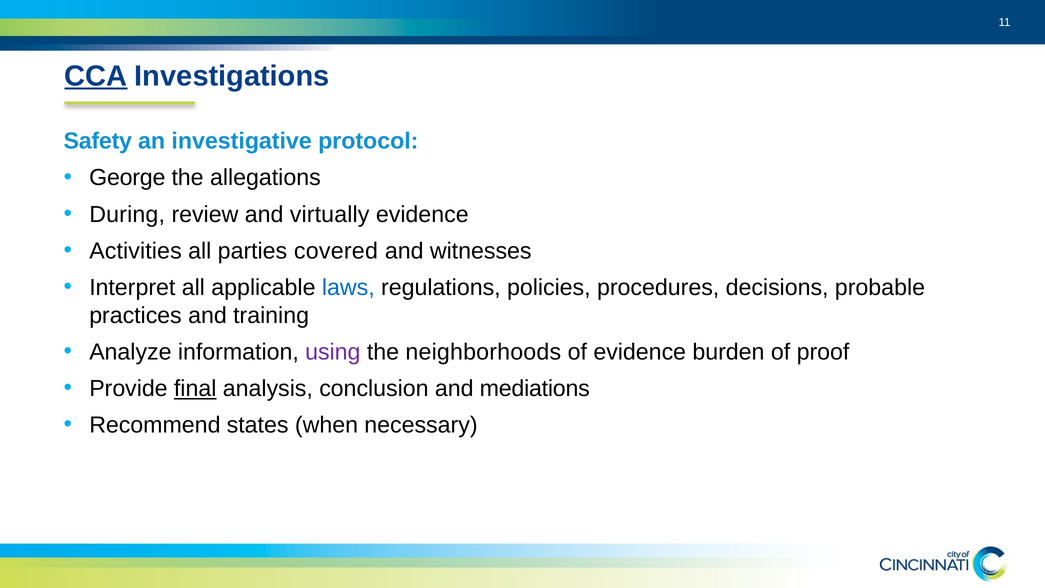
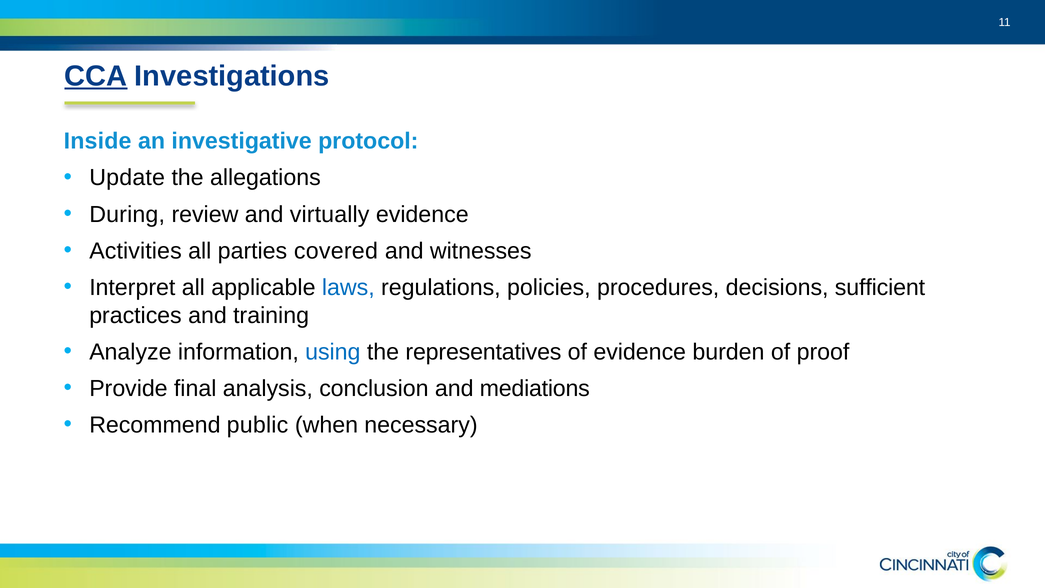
Safety: Safety -> Inside (98, 141)
George: George -> Update (127, 178)
probable: probable -> sufficient (880, 287)
using colour: purple -> blue (333, 352)
neighborhoods: neighborhoods -> representatives (483, 352)
final underline: present -> none (195, 388)
states: states -> public (258, 425)
